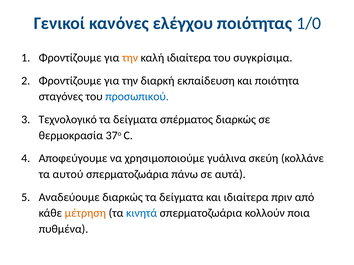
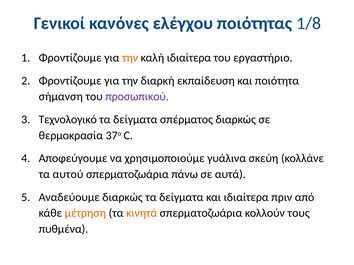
1/0: 1/0 -> 1/8 (309, 23)
συγκρίσιμα: συγκρίσιμα -> εργαστήριο (263, 58)
σταγόνες: σταγόνες -> σήμανση (61, 97)
προσωπικού colour: blue -> purple (137, 97)
κινητά colour: blue -> orange (142, 213)
ποια: ποια -> τους (299, 213)
